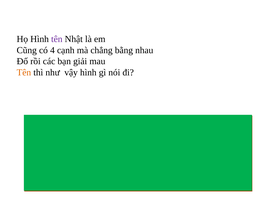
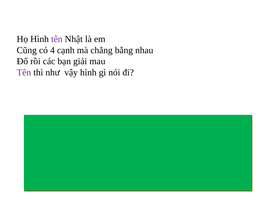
Tên colour: orange -> purple (24, 73)
